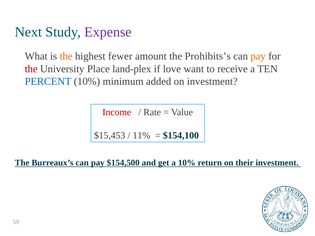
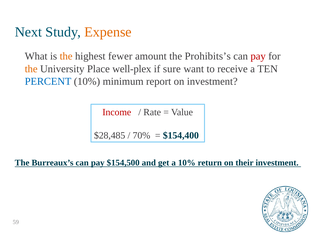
Expense colour: purple -> orange (108, 32)
pay colour: orange -> red (258, 56)
the colour: red -> orange (31, 69)
land-plex: land-plex -> well-plex (132, 69)
love: love -> sure (172, 69)
added: added -> report (159, 82)
$15,453: $15,453 -> $28,485 (110, 136)
11%: 11% -> 70% (141, 136)
$154,100: $154,100 -> $154,400 (181, 136)
